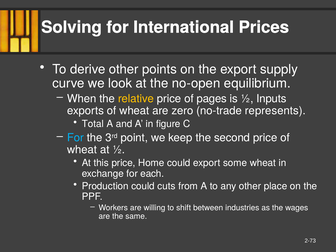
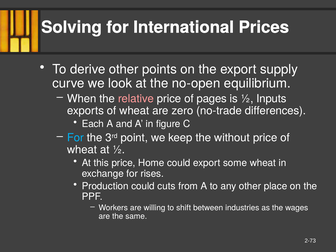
relative colour: yellow -> pink (136, 99)
represents: represents -> differences (275, 111)
Total: Total -> Each (93, 124)
second: second -> without (232, 138)
each: each -> rises (152, 174)
